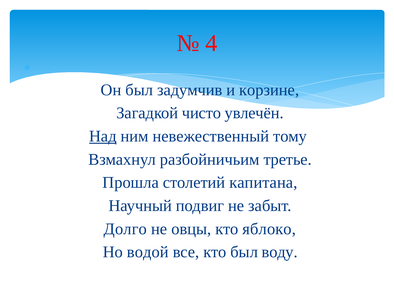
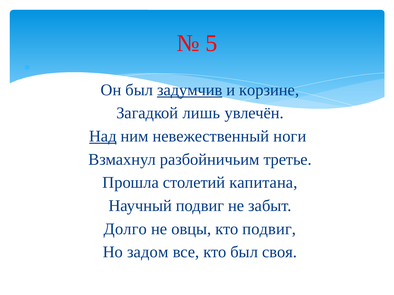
4: 4 -> 5 (211, 43)
задумчив underline: none -> present (190, 90)
чисто: чисто -> лишь (201, 113)
тому: тому -> ноги (290, 136)
кто яблоко: яблоко -> подвиг (269, 229)
водой: водой -> задом (148, 252)
воду: воду -> своя (280, 252)
